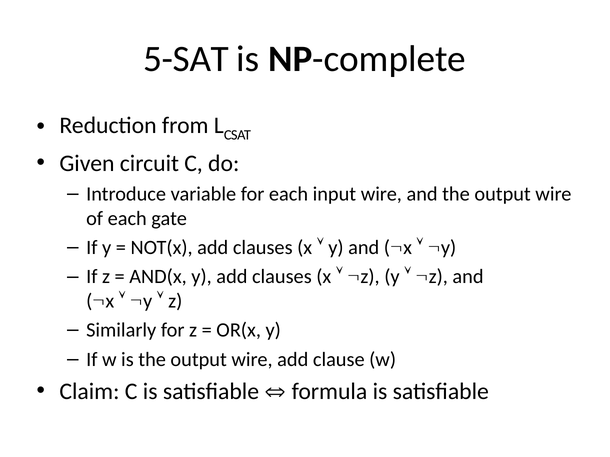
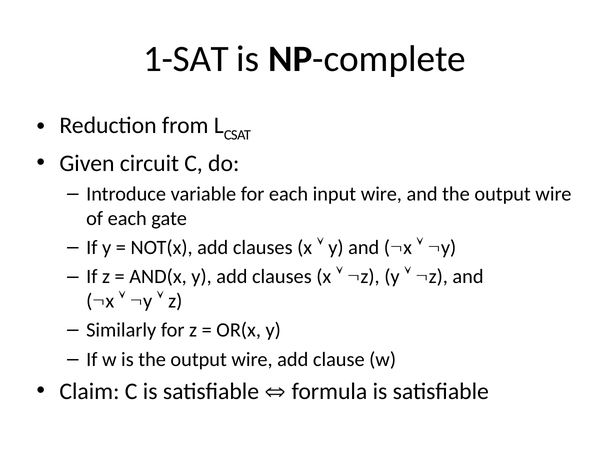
5-SAT: 5-SAT -> 1-SAT (186, 59)
